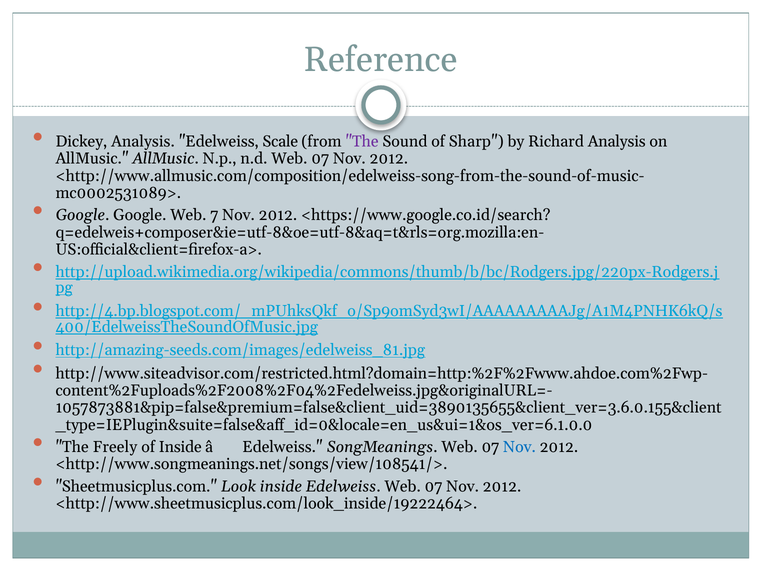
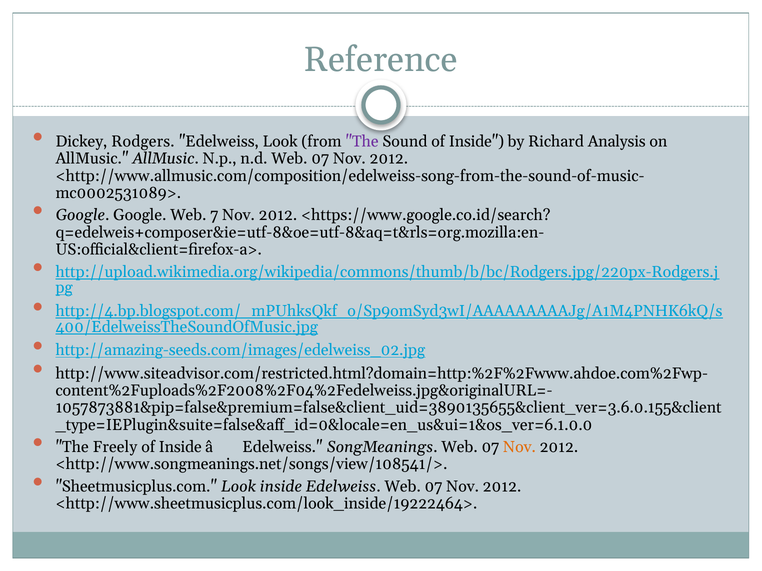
Dickey Analysis: Analysis -> Rodgers (143, 142)
Edelweiss Scale: Scale -> Look (280, 142)
Sound of Sharp: Sharp -> Inside (476, 142)
http://amazing-seeds.com/images/edelweiss_81.jpg: http://amazing-seeds.com/images/edelweiss_81.jpg -> http://amazing-seeds.com/images/edelweiss_02.jpg (240, 350)
Nov colour: blue -> orange (519, 447)
